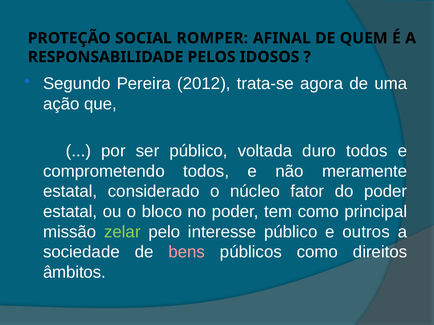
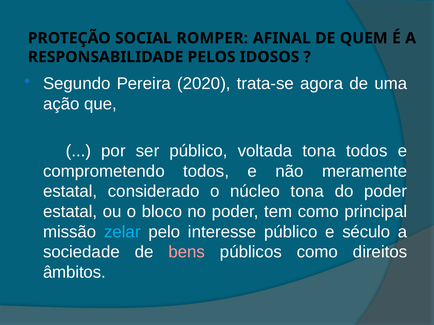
2012: 2012 -> 2020 (204, 84)
voltada duro: duro -> tona (319, 151)
núcleo fator: fator -> tona (307, 192)
zelar colour: light green -> light blue (122, 232)
outros: outros -> século (366, 232)
